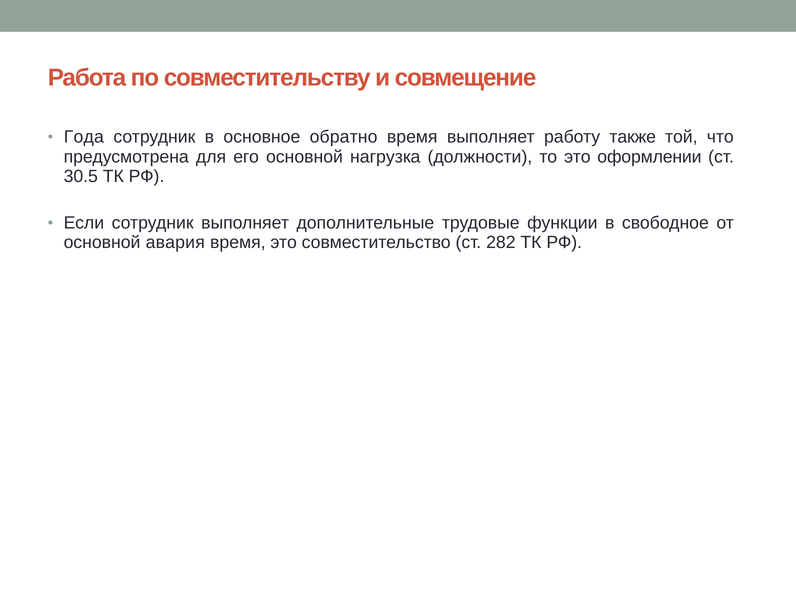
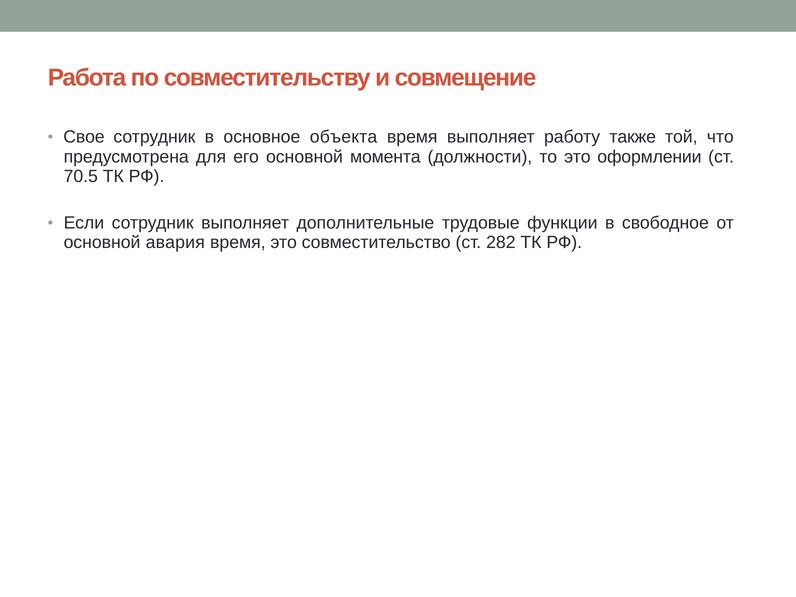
Года: Года -> Свое (84, 137)
обратно: обратно -> объекта (344, 137)
нагрузка: нагрузка -> момента (385, 157)
30.5: 30.5 -> 70.5 (81, 176)
